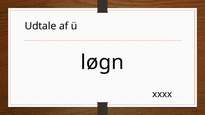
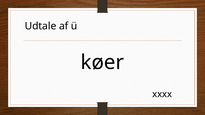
løgn: løgn -> køer (102, 63)
